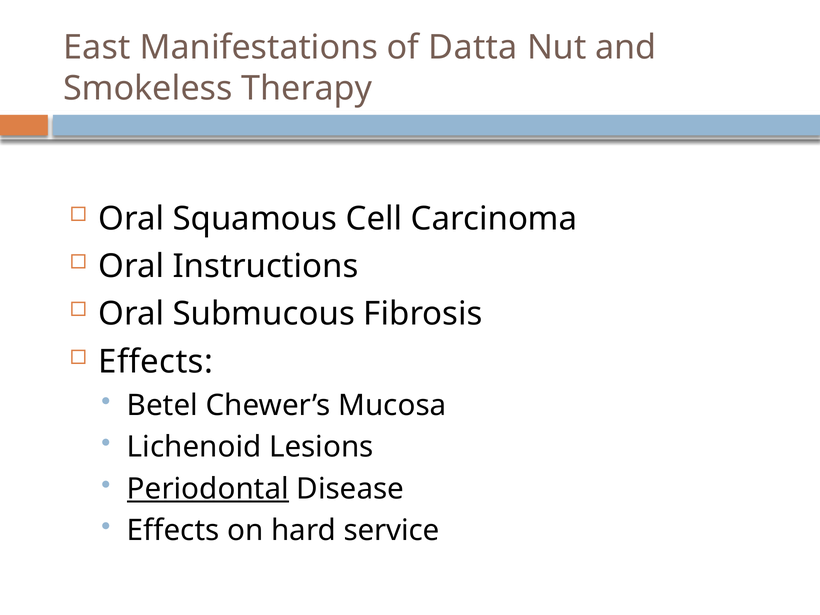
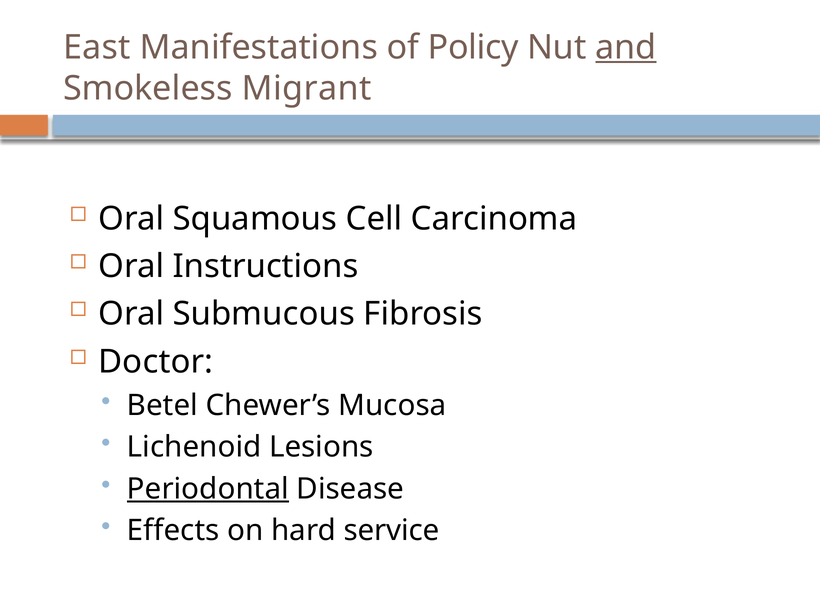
Datta: Datta -> Policy (473, 47)
and underline: none -> present (626, 47)
Therapy: Therapy -> Migrant (307, 88)
Effects: Effects -> Doctor (156, 362)
